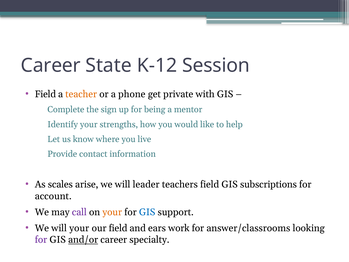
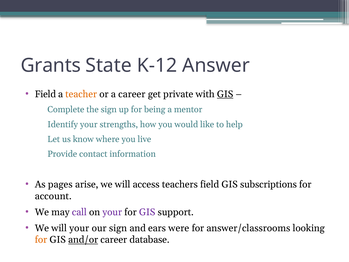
Career: Career -> Grants (51, 65)
Session: Session -> Answer (216, 65)
a phone: phone -> career (132, 94)
GIS underline: none -> present (225, 94)
scales: scales -> pages (60, 184)
leader: leader -> access (146, 184)
your colour: orange -> purple (112, 212)
GIS colour: blue -> purple (147, 212)
our field: field -> sign (118, 228)
work: work -> were (179, 228)
for colour: purple -> orange (41, 240)
specialty: specialty -> database (149, 240)
